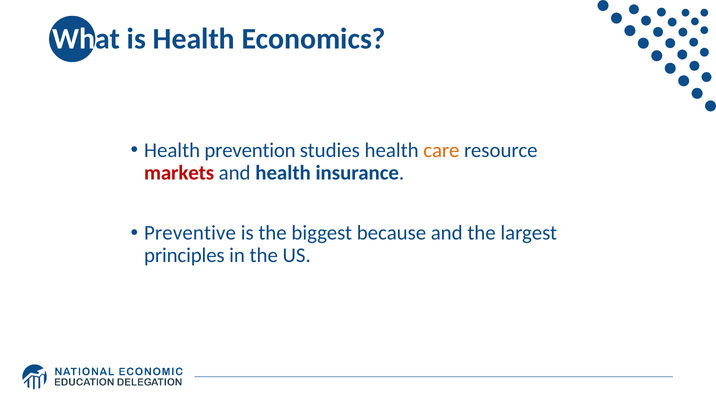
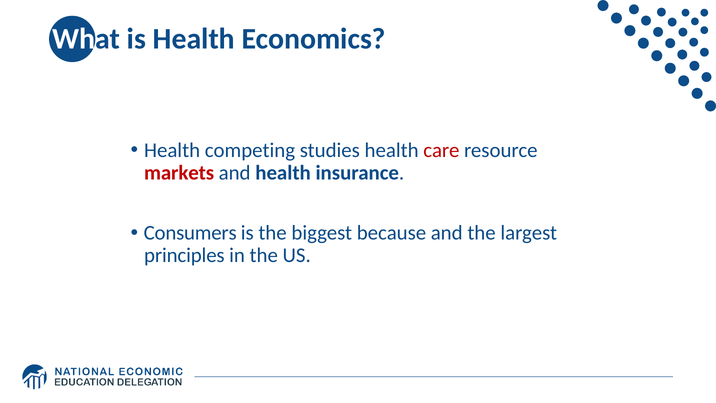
prevention: prevention -> competing (250, 150)
care colour: orange -> red (441, 150)
Preventive: Preventive -> Consumers (190, 233)
